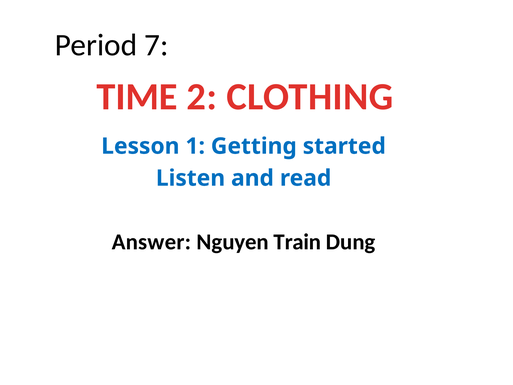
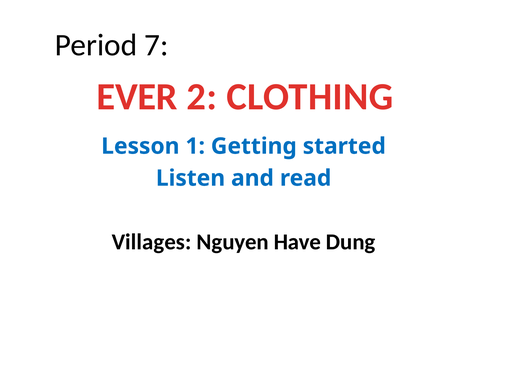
TIME: TIME -> EVER (137, 97)
Answer: Answer -> Villages (151, 242)
Train: Train -> Have (297, 242)
